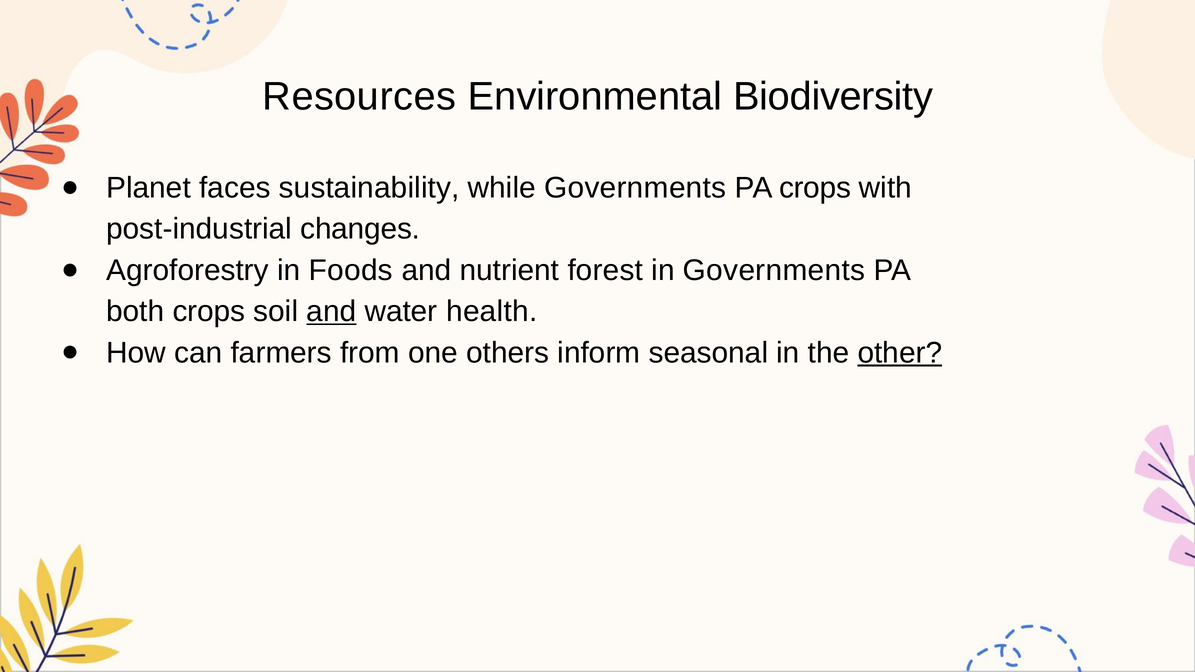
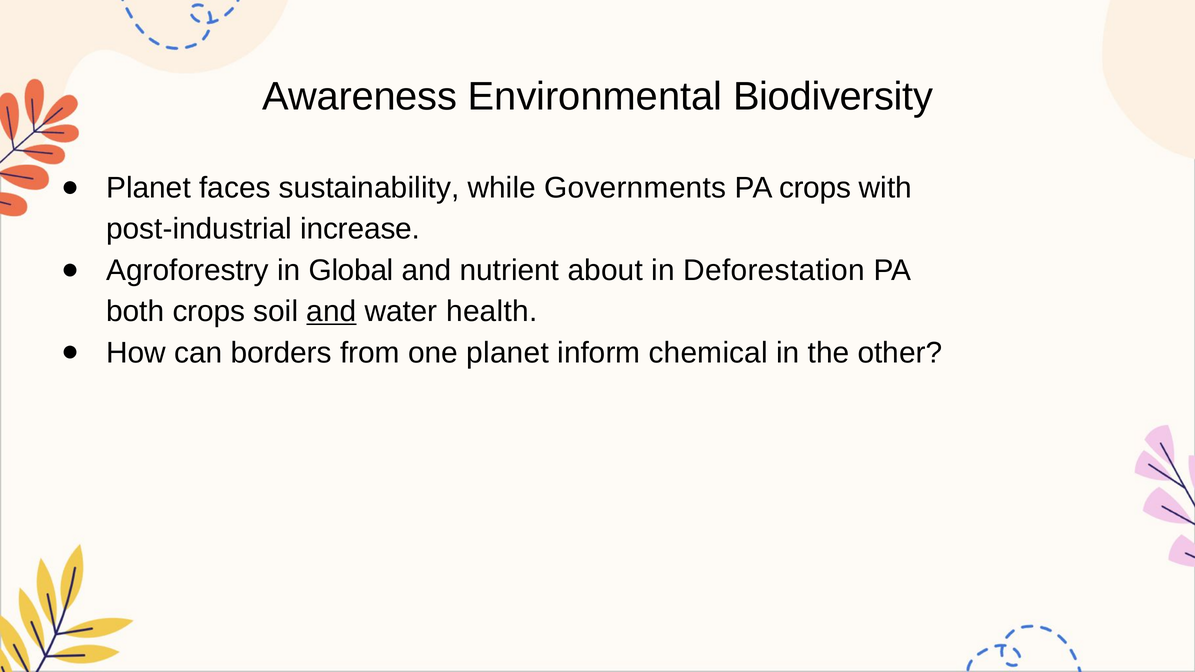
Resources: Resources -> Awareness (360, 97)
changes: changes -> increase (360, 229)
Foods: Foods -> Global (351, 270)
forest: forest -> about (605, 270)
in Governments: Governments -> Deforestation (774, 270)
farmers: farmers -> borders (281, 353)
one others: others -> planet (508, 353)
seasonal: seasonal -> chemical (708, 353)
other underline: present -> none (900, 353)
